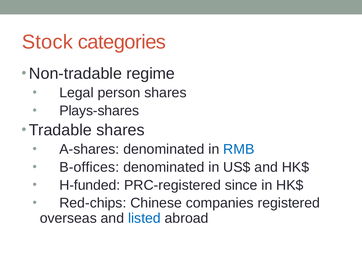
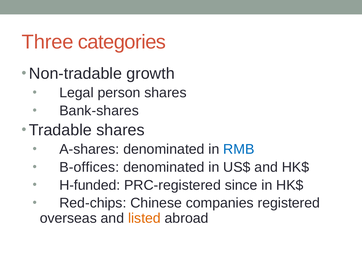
Stock: Stock -> Three (48, 42)
regime: regime -> growth (151, 74)
Plays-shares: Plays-shares -> Bank-shares (99, 111)
listed colour: blue -> orange (144, 219)
